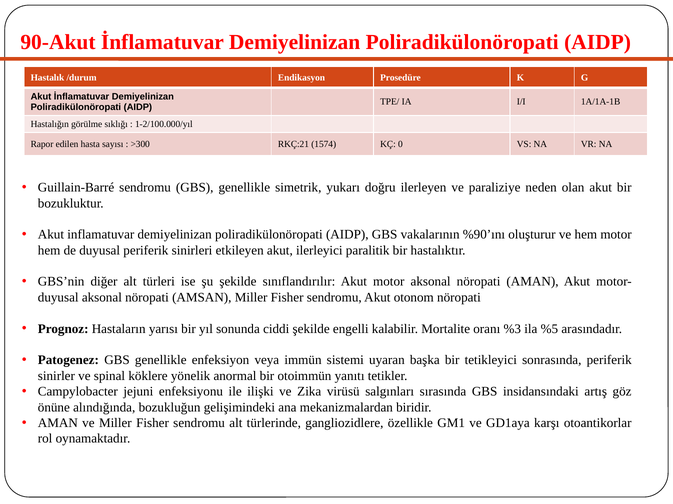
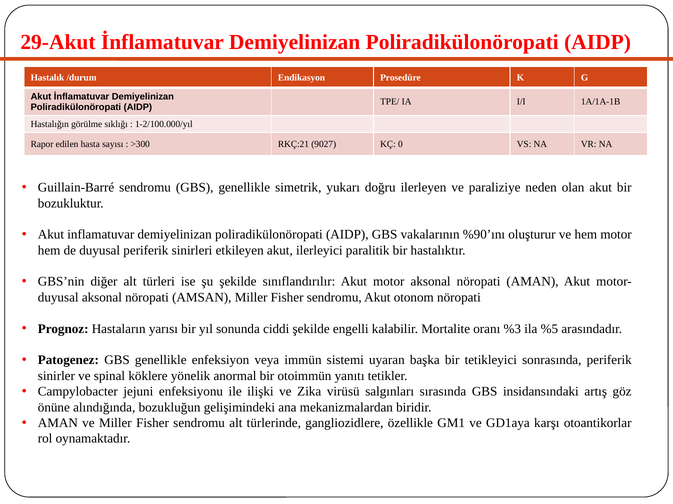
90-Akut: 90-Akut -> 29-Akut (58, 42)
1574: 1574 -> 9027 (324, 144)
